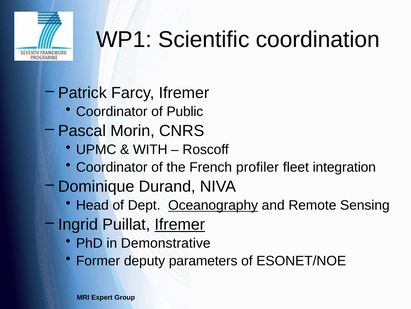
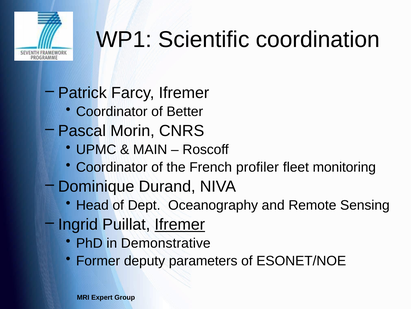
Public: Public -> Better (185, 111)
WITH: WITH -> MAIN (150, 149)
integration: integration -> monitoring (344, 167)
Oceanography underline: present -> none (213, 205)
